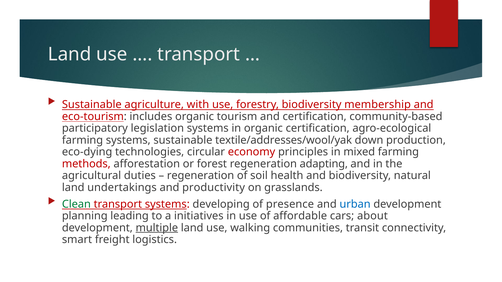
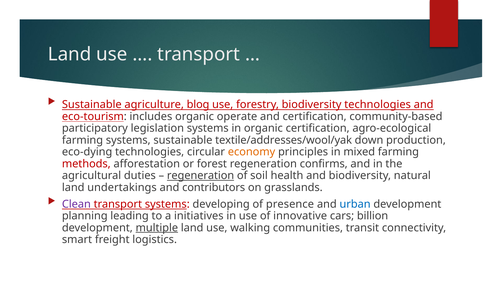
with: with -> blog (198, 105)
biodiversity membership: membership -> technologies (378, 105)
tourism: tourism -> operate (237, 117)
economy colour: red -> orange (252, 152)
adapting: adapting -> confirms (324, 164)
regeneration underline: none -> present (201, 176)
productivity: productivity -> contributors (214, 188)
Clean colour: green -> purple (76, 204)
affordable: affordable -> innovative (300, 216)
about: about -> billion (373, 216)
